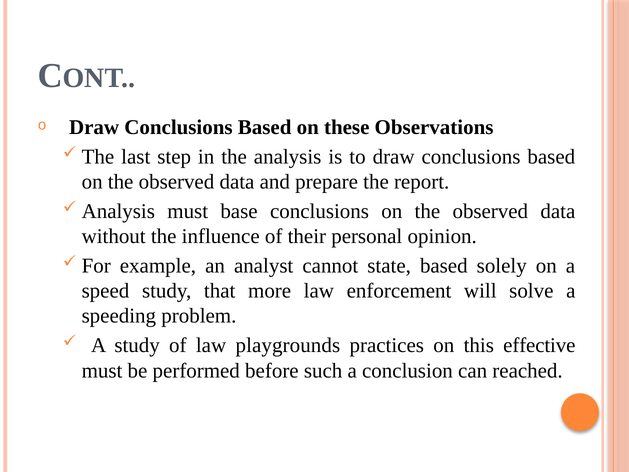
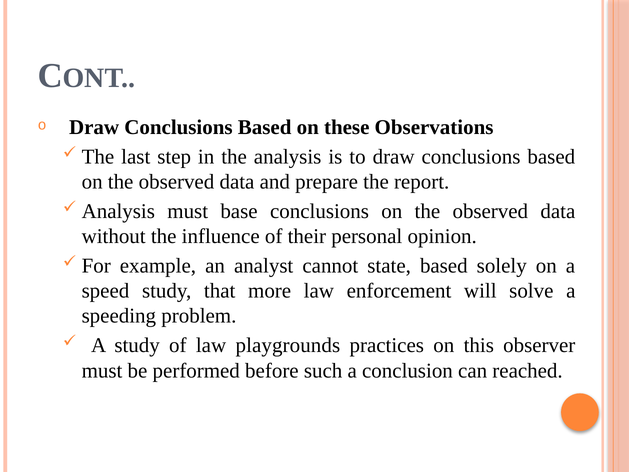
effective: effective -> observer (539, 345)
